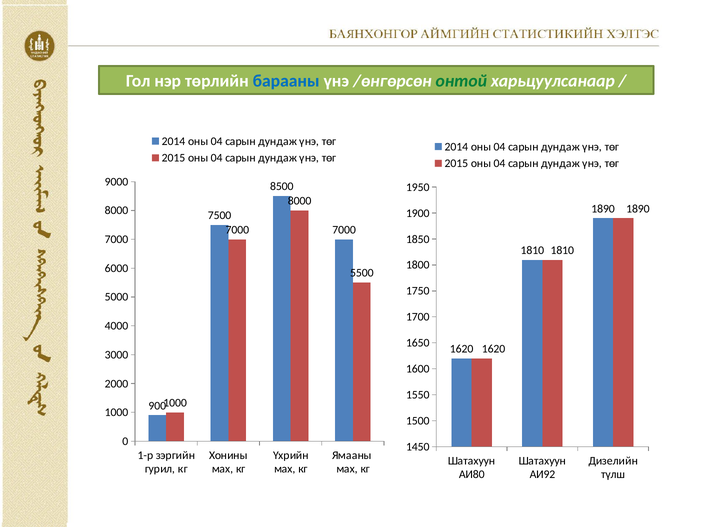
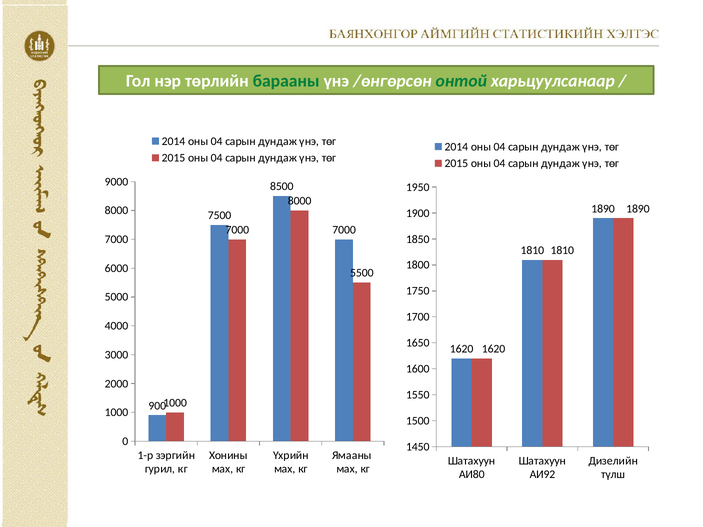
барааны colour: blue -> green (286, 81)
